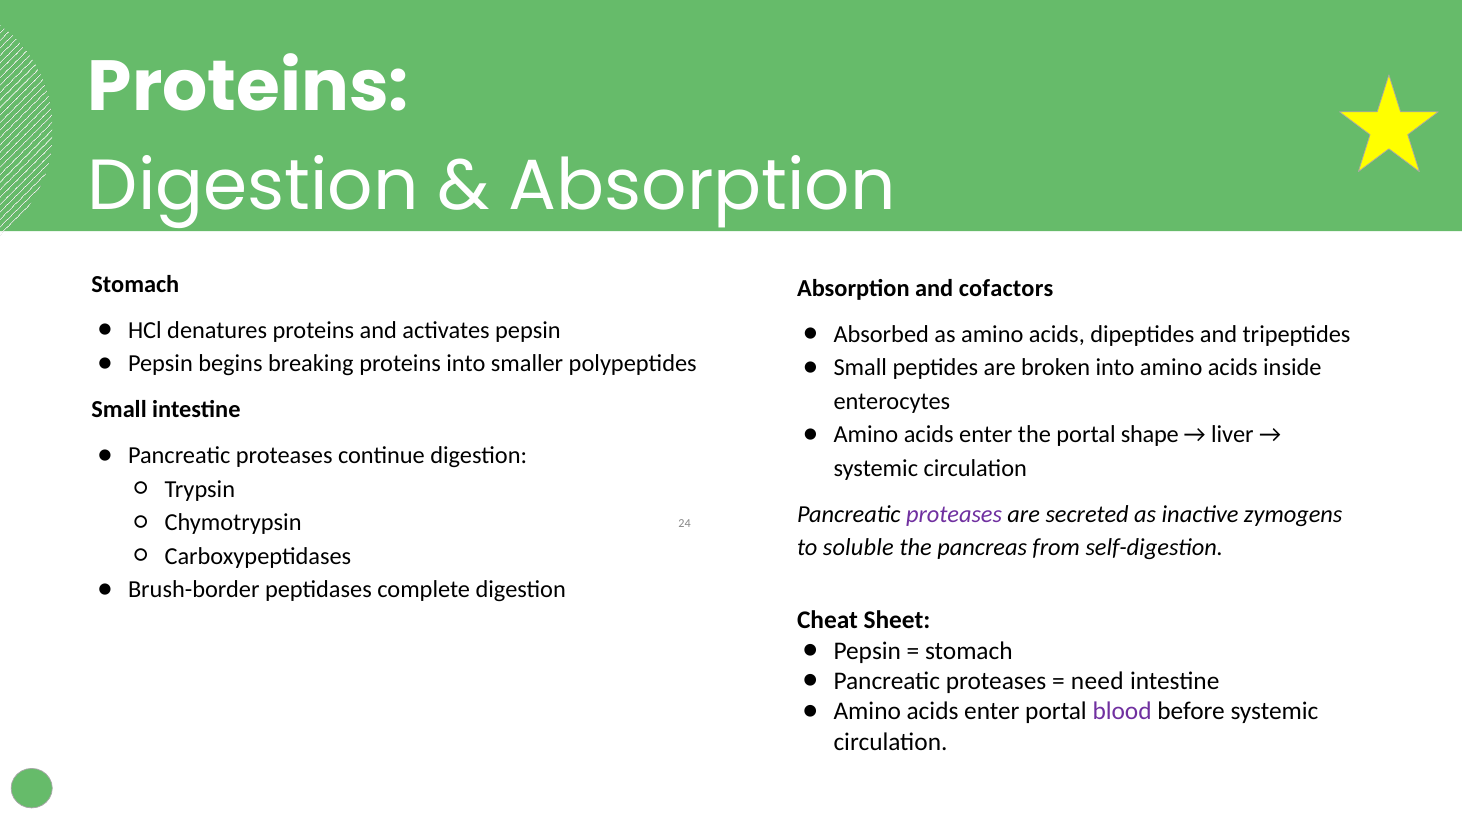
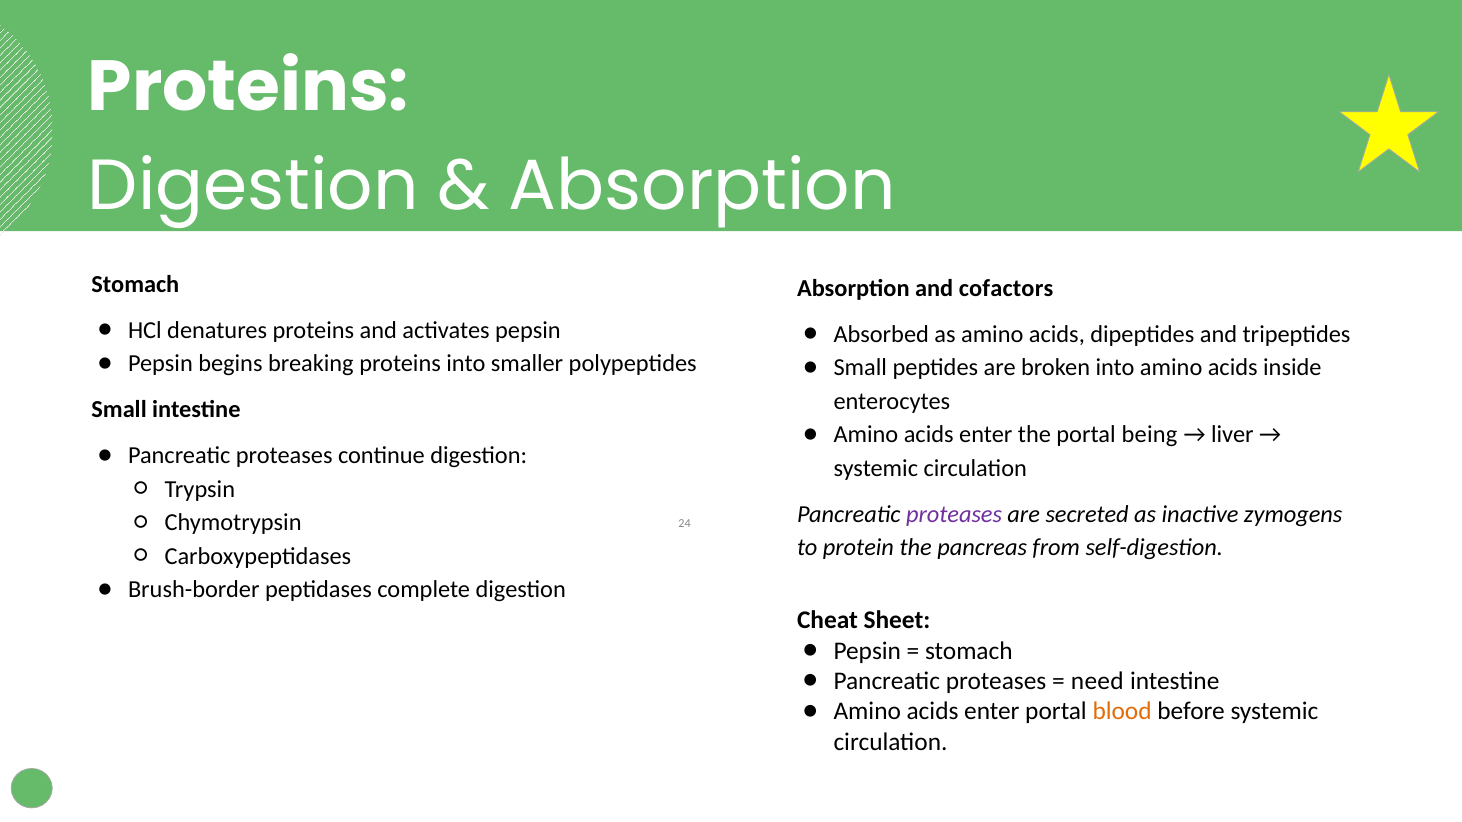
shape: shape -> being (1149, 435)
soluble: soluble -> protein (858, 548)
blood colour: purple -> orange (1122, 712)
